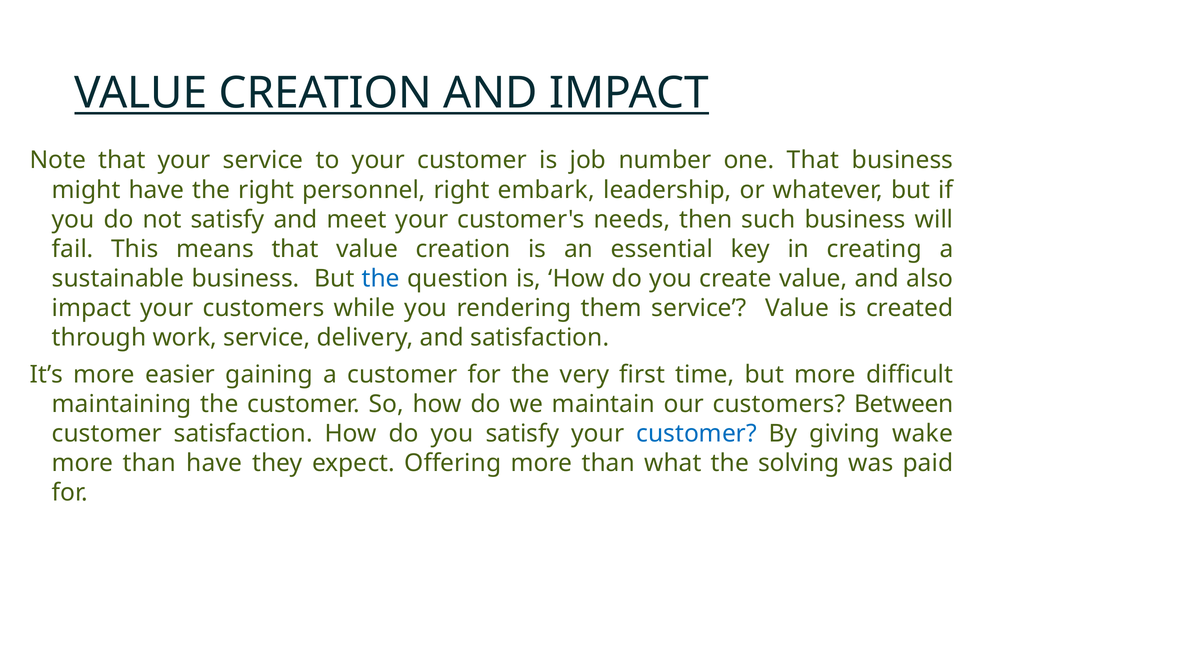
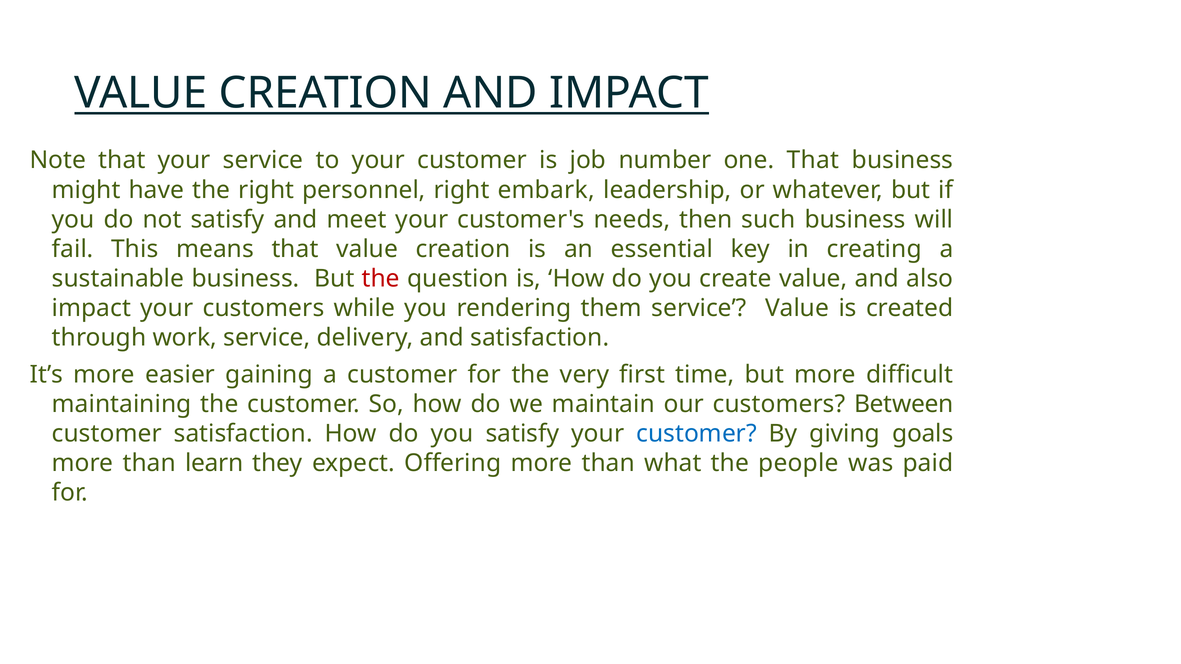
the colour: blue -> red (381, 279)
wake: wake -> goals (923, 434)
than have: have -> learn (214, 463)
solving: solving -> people (799, 463)
